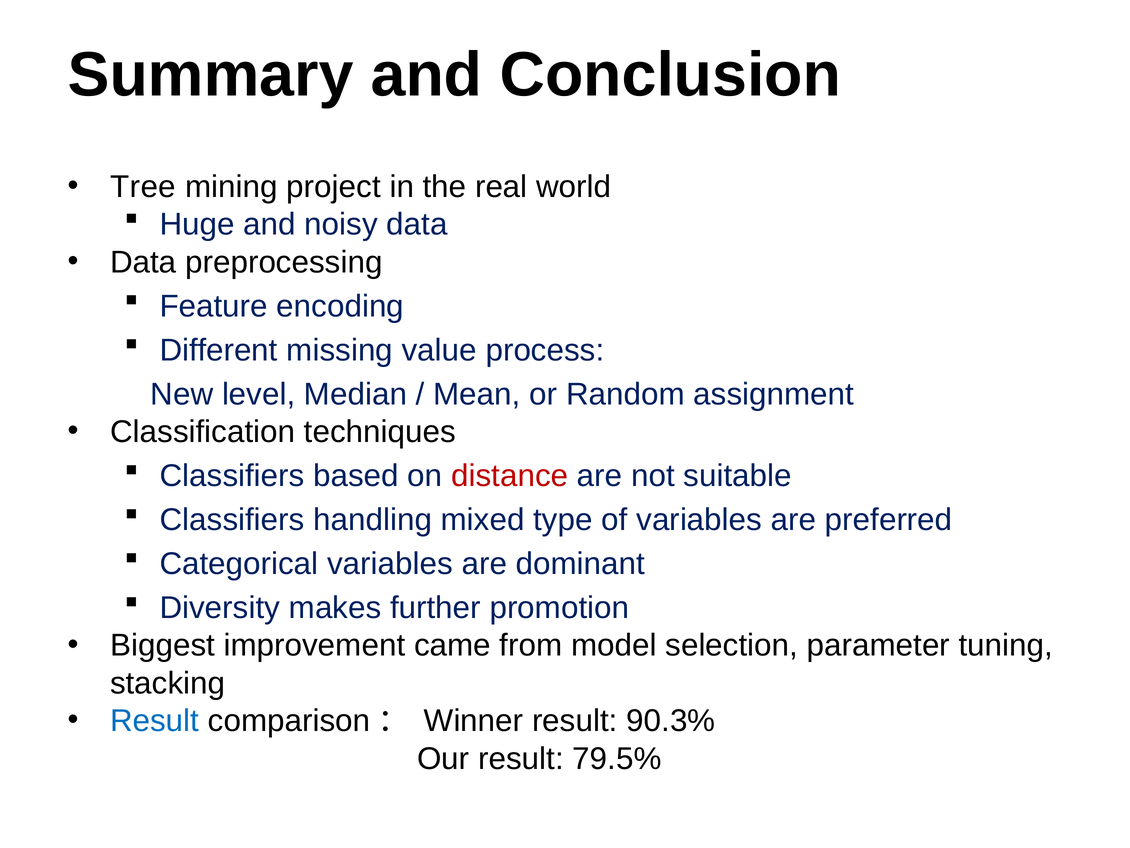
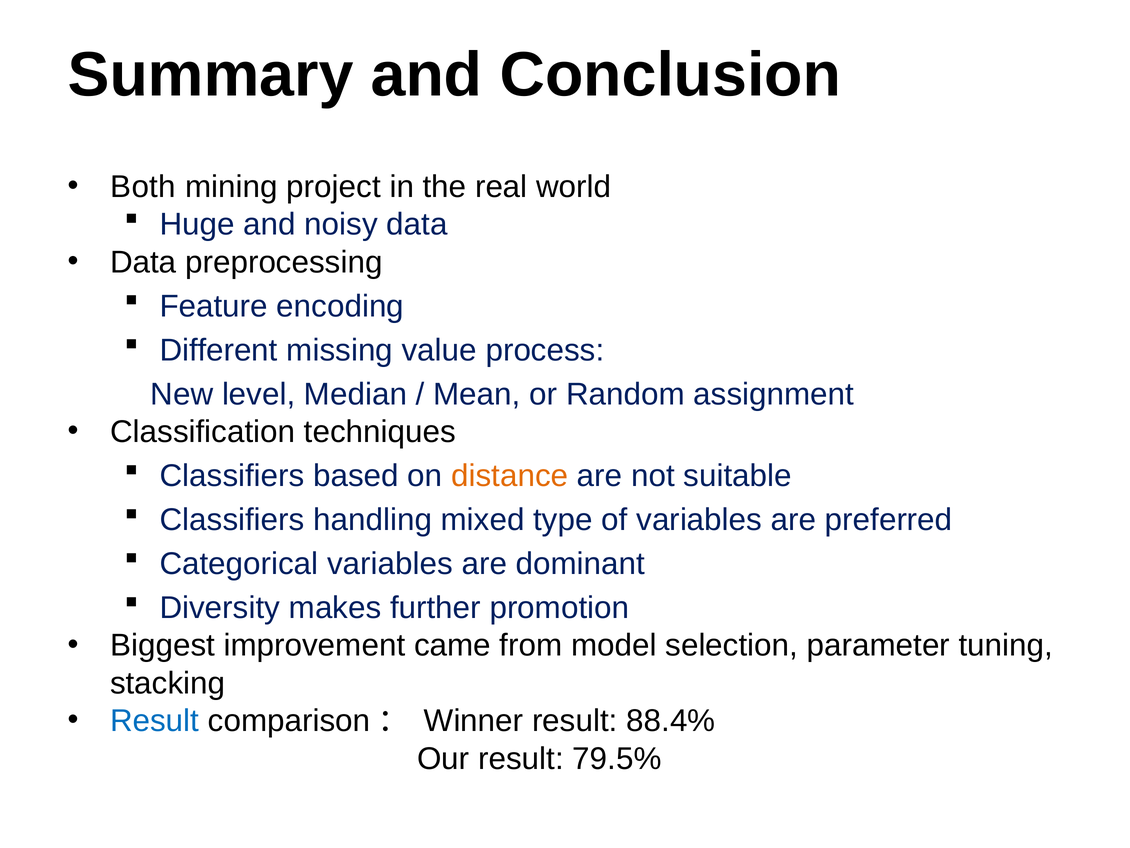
Tree: Tree -> Both (143, 187)
distance colour: red -> orange (510, 476)
90.3%: 90.3% -> 88.4% (671, 721)
